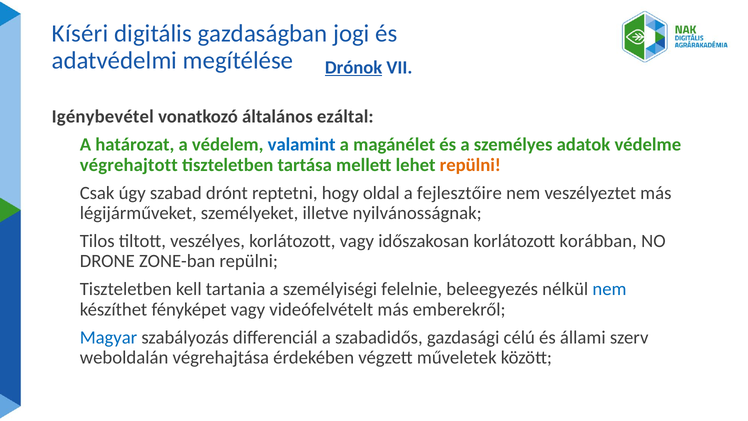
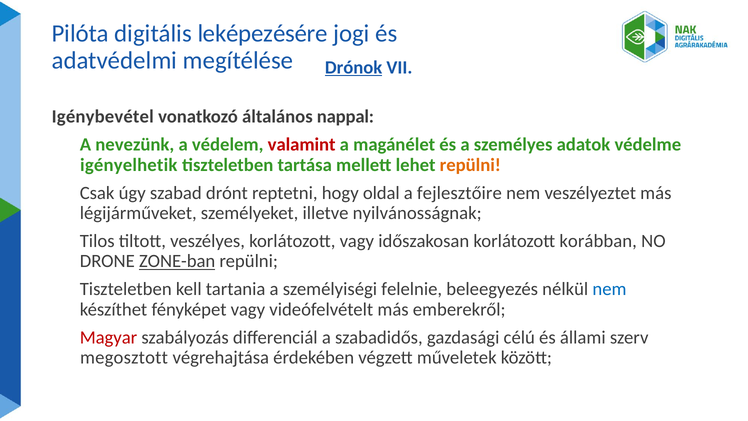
Kíséri: Kíséri -> Pilóta (80, 33)
gazdaságban: gazdaságban -> leképezésére (263, 33)
ezáltal: ezáltal -> nappal (345, 117)
határozat: határozat -> nevezünk (135, 145)
valamint colour: blue -> red (302, 145)
végrehajtott: végrehajtott -> igényelhetik (129, 165)
ZONE-ban underline: none -> present (177, 261)
Magyar colour: blue -> red (108, 337)
weboldalán: weboldalán -> megosztott (124, 357)
